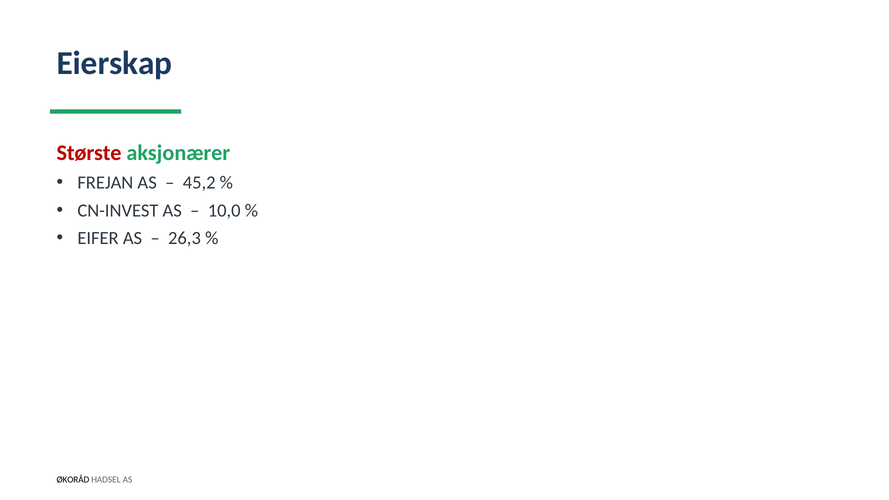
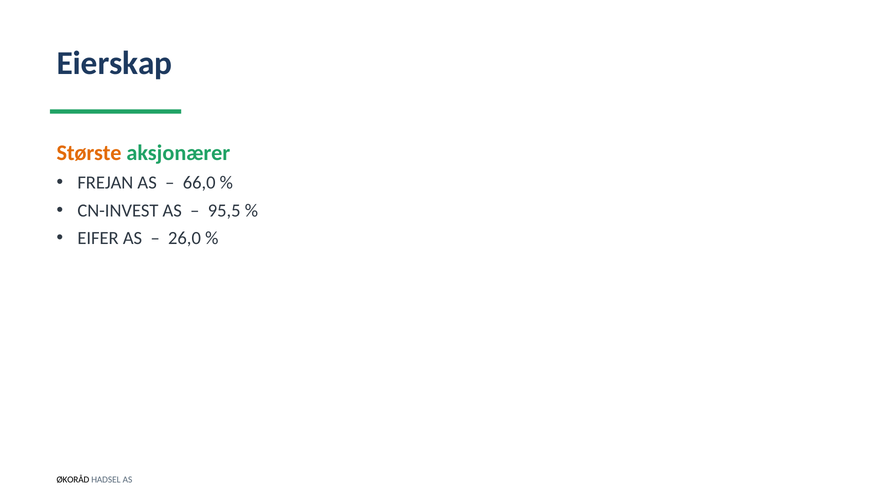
Største colour: red -> orange (89, 153)
45,2: 45,2 -> 66,0 (199, 183)
10,0: 10,0 -> 95,5 (224, 211)
26,3: 26,3 -> 26,0 (184, 238)
